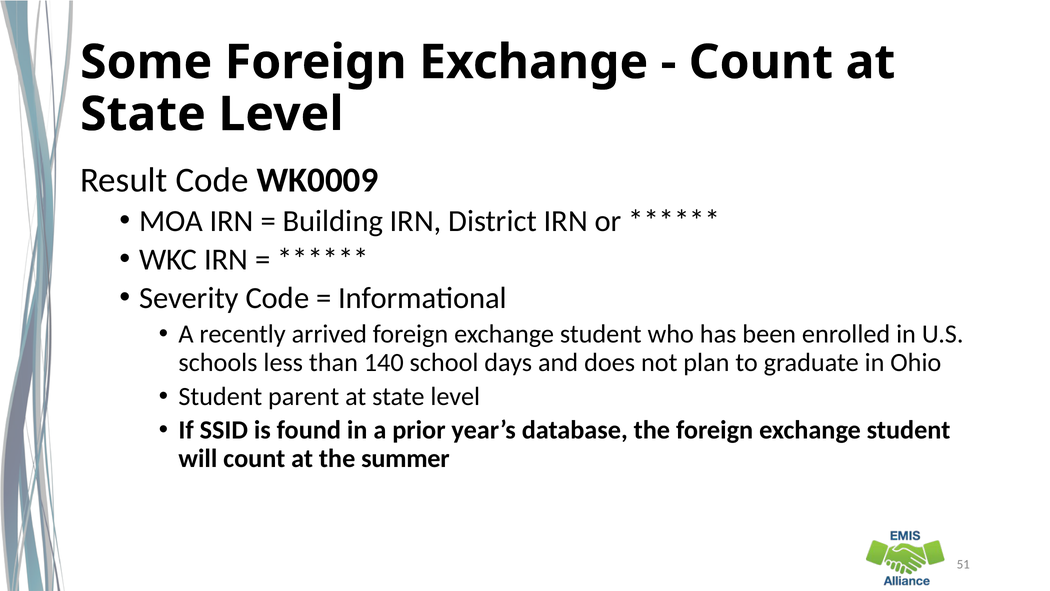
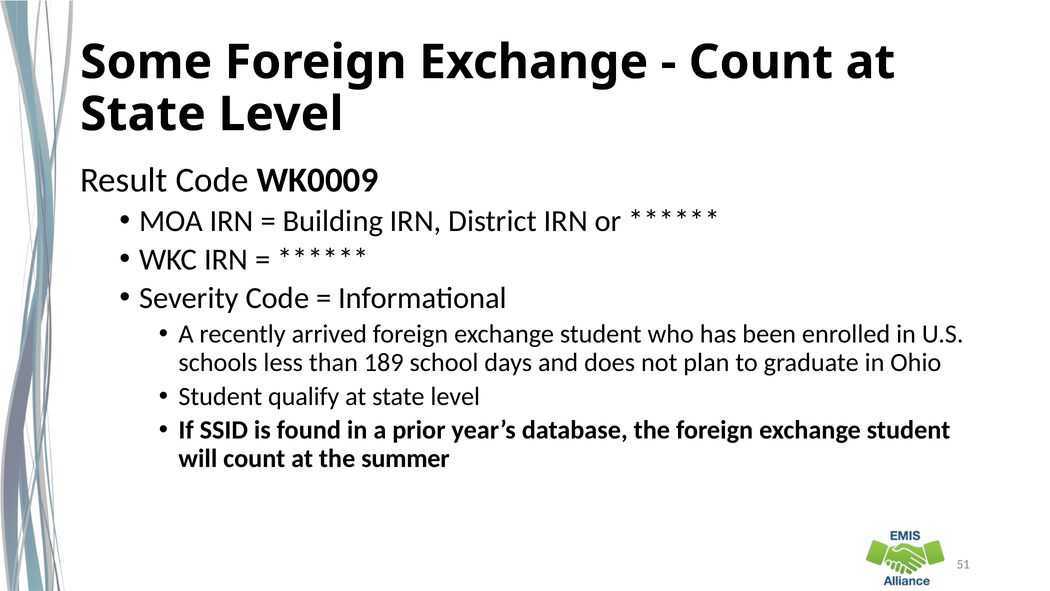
140: 140 -> 189 (384, 362)
parent: parent -> qualify (304, 396)
